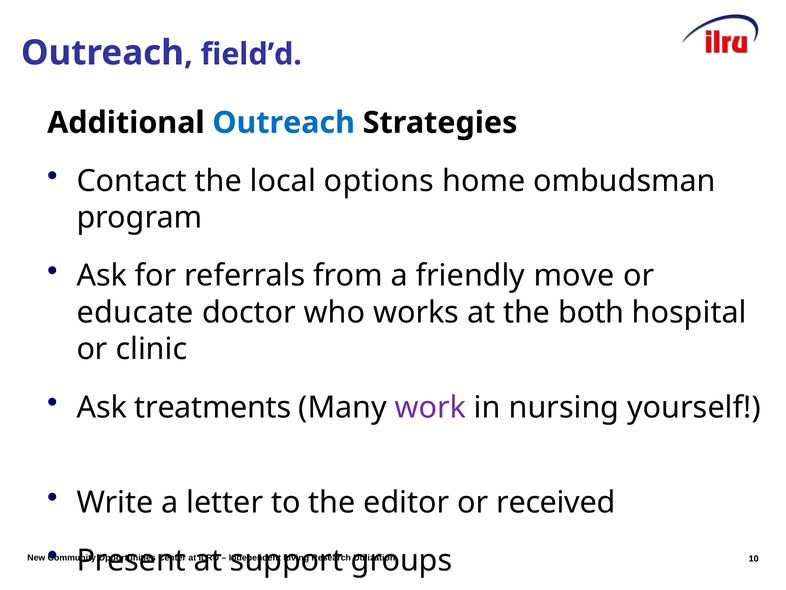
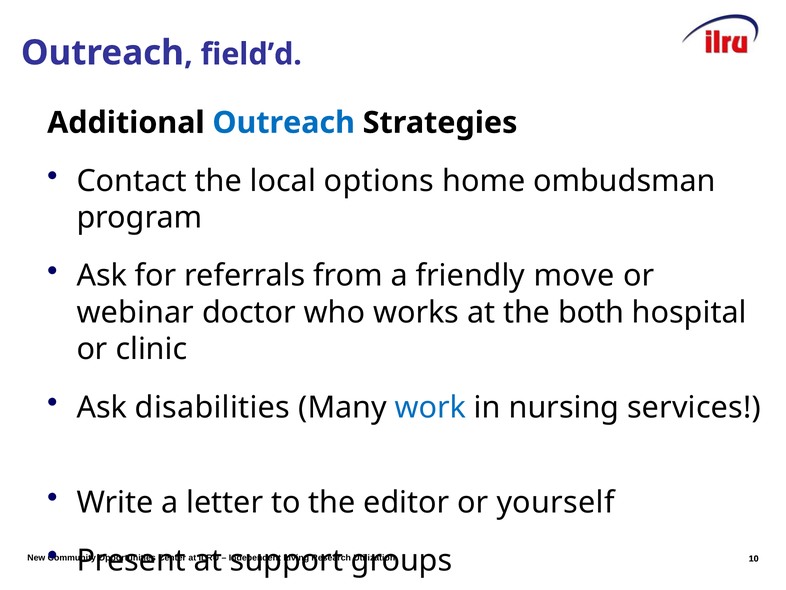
educate: educate -> webinar (135, 312)
treatments: treatments -> disabilities (213, 407)
work colour: purple -> blue (430, 407)
yourself: yourself -> services (694, 407)
received: received -> yourself (556, 502)
